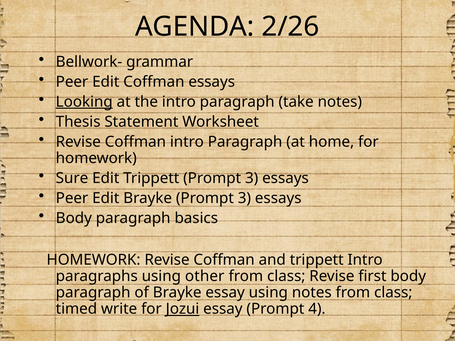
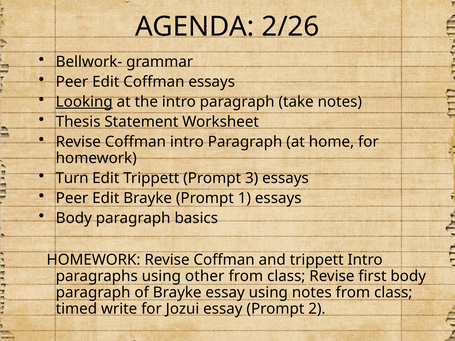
Sure: Sure -> Turn (72, 178)
Brayke Prompt 3: 3 -> 1 (244, 198)
Jozui underline: present -> none (183, 309)
4: 4 -> 2 (317, 309)
